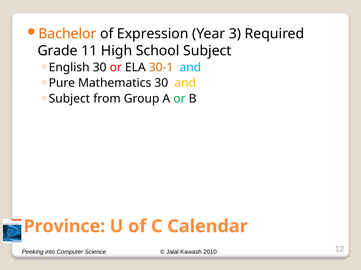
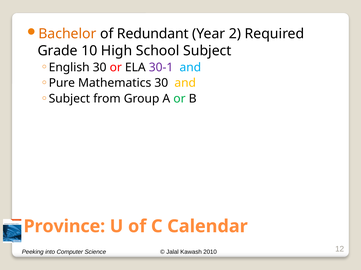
Expression: Expression -> Redundant (153, 34)
3: 3 -> 2 (235, 34)
11: 11 -> 10 (89, 51)
30-1 colour: orange -> purple (161, 68)
